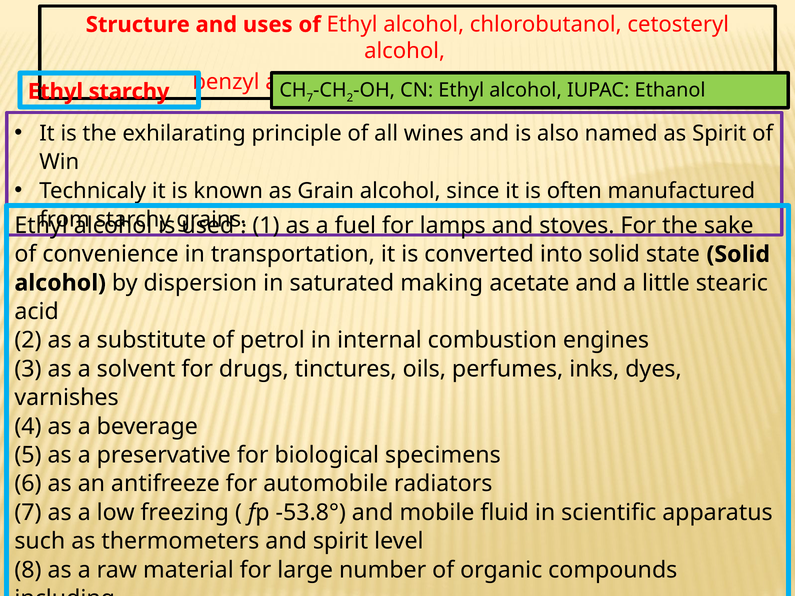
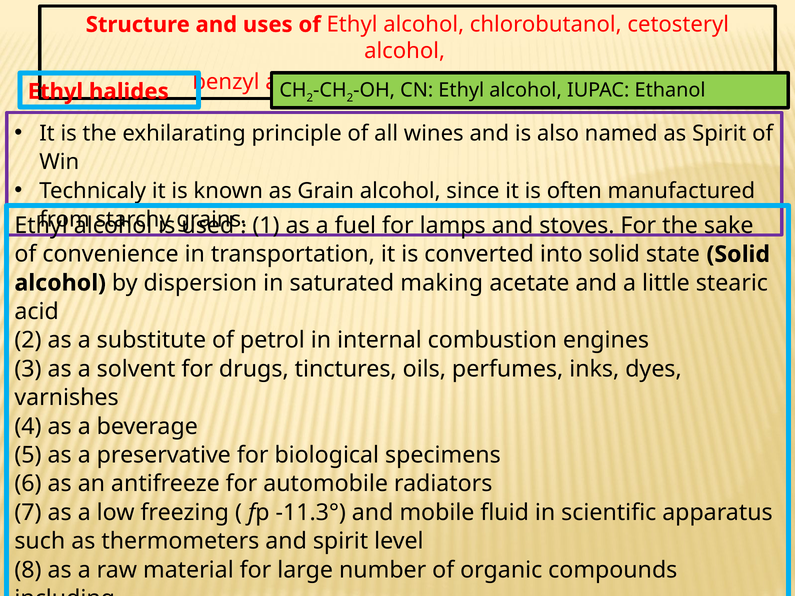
7: 7 -> 2 (310, 98)
Ethyl starchy: starchy -> halides (129, 92)
-53.8°: -53.8° -> -11.3° (311, 513)
